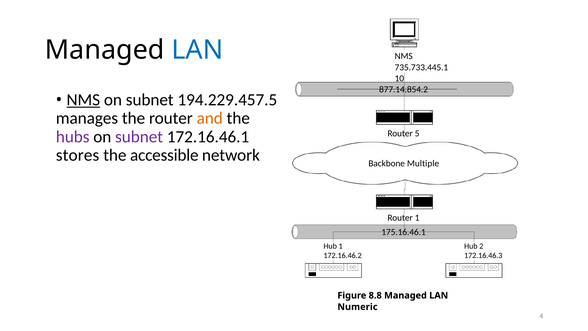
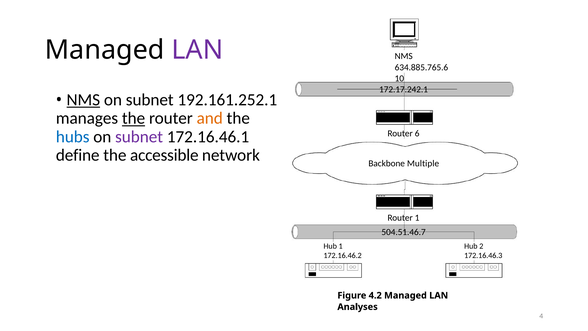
LAN colour: blue -> purple (197, 50)
735.733.445.1: 735.733.445.1 -> 634.885.765.6 (421, 67)
877.14.854.2: 877.14.854.2 -> 172.17.242.1 (404, 90)
194.229.457.5: 194.229.457.5 -> 192.161.252.1 (227, 100)
the underline: none -> present (134, 118)
5: 5 -> 6 (417, 133)
hubs colour: purple -> blue (73, 137)
stores: stores -> define (78, 155)
175.16.46.1: 175.16.46.1 -> 504.51.46.7 (404, 232)
8.8: 8.8 -> 4.2 (375, 295)
Numeric: Numeric -> Analyses (358, 307)
